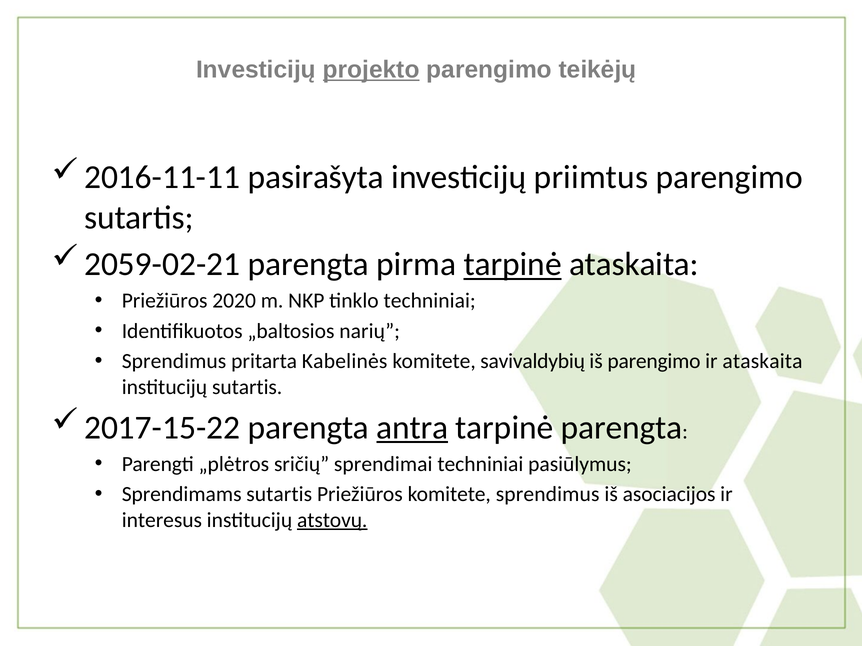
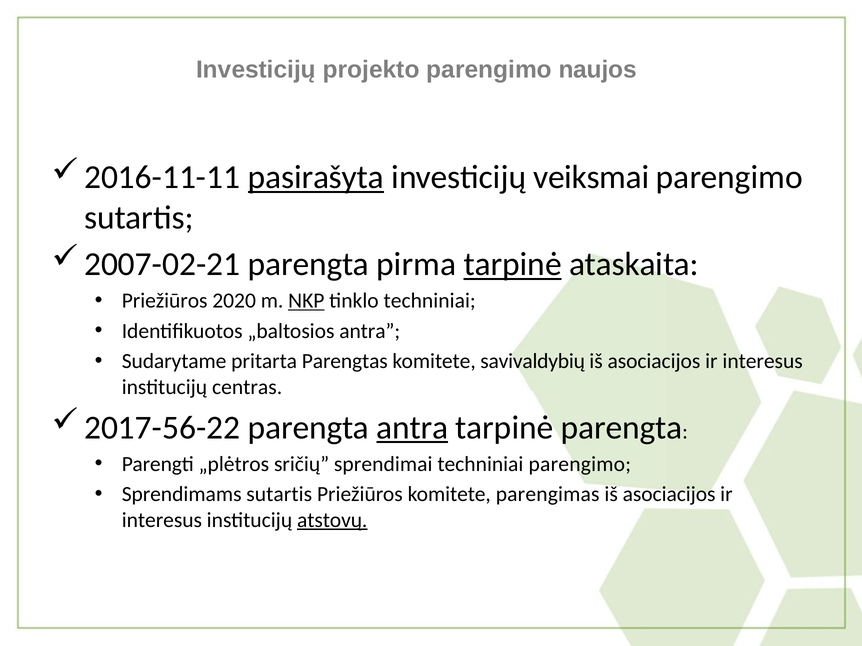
projekto underline: present -> none (371, 70)
teikėjų: teikėjų -> naujos (598, 70)
pasirašyta underline: none -> present (316, 178)
priimtus: priimtus -> veiksmai (591, 178)
2059-02-21: 2059-02-21 -> 2007-02-21 (162, 265)
NKP underline: none -> present (306, 301)
„baltosios narių: narių -> antra (370, 331)
Sprendimus: Sprendimus -> Sudarytame (174, 361)
Kabelinės: Kabelinės -> Parengtas (345, 361)
parengimo: parengimo -> asociacijos (654, 361)
ataskaita: ataskaita -> interesus (763, 361)
institucijų sutartis: sutartis -> centras (247, 387)
2017-15-22: 2017-15-22 -> 2017-56-22 (162, 428)
techniniai pasiūlymus: pasiūlymus -> parengimo (580, 464)
komitete sprendimus: sprendimus -> parengimas (548, 494)
